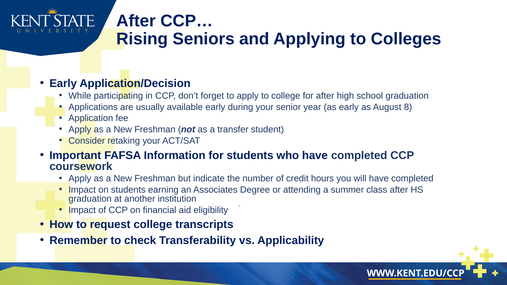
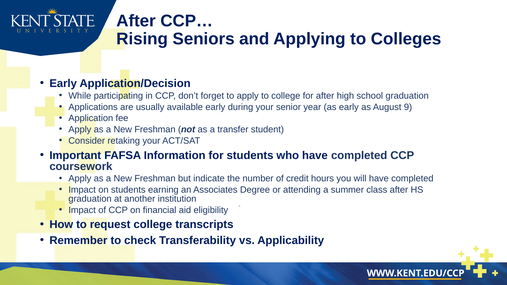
8: 8 -> 9 (408, 107)
